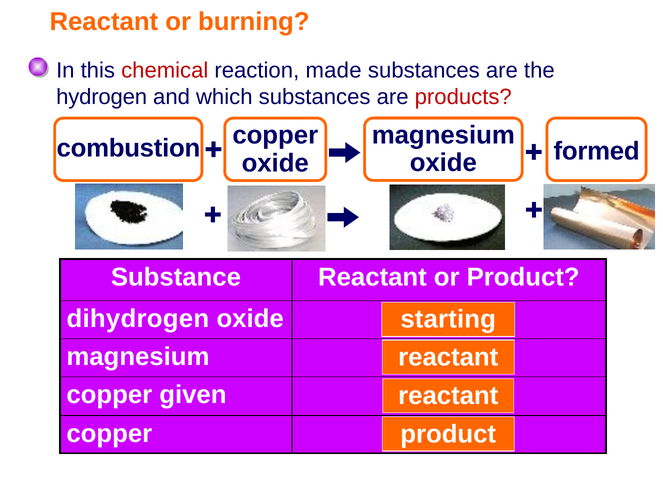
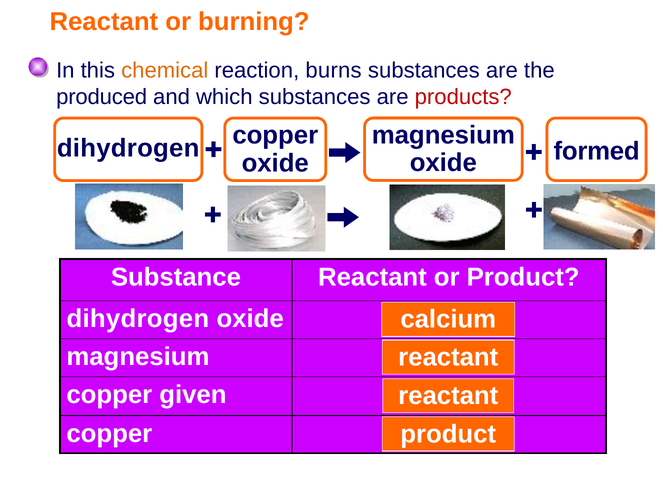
chemical colour: red -> orange (165, 70)
made: made -> burns (334, 70)
hydrogen: hydrogen -> produced (102, 97)
combustion: combustion -> dihydrogen (128, 148)
starting: starting -> calcium (448, 320)
